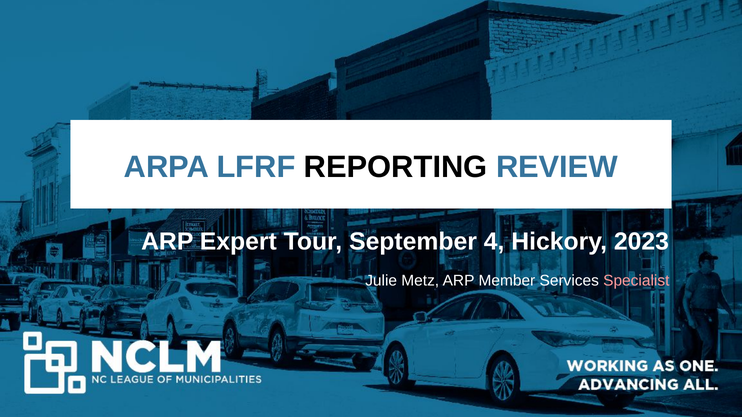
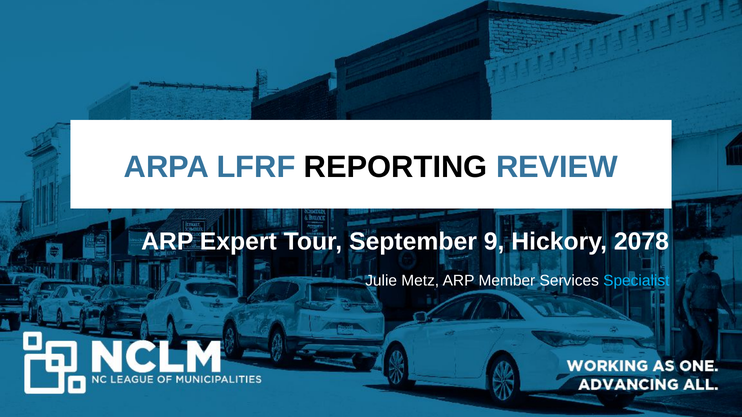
4: 4 -> 9 (494, 242)
2023: 2023 -> 2078 (641, 242)
Specialist colour: pink -> light blue (636, 281)
